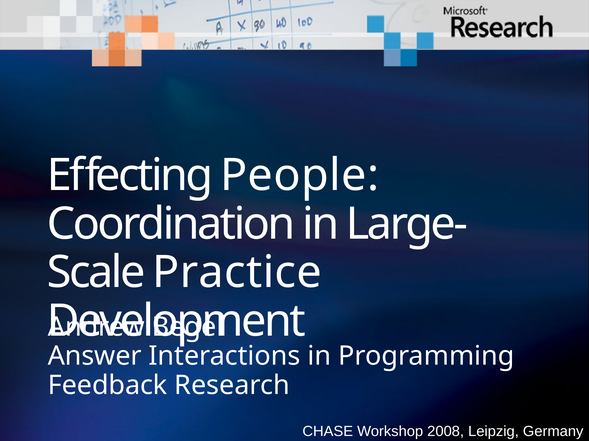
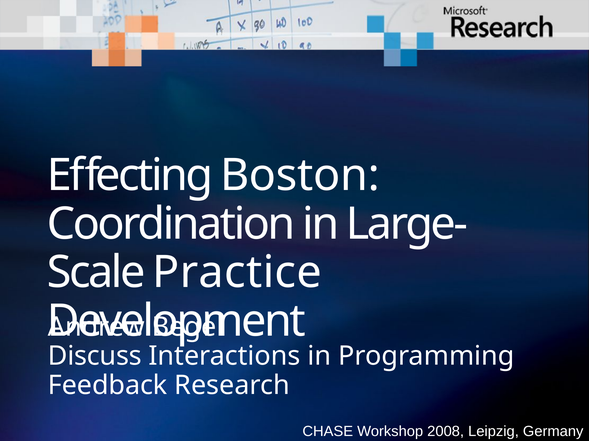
People: People -> Boston (300, 176)
Answer: Answer -> Discuss (95, 357)
